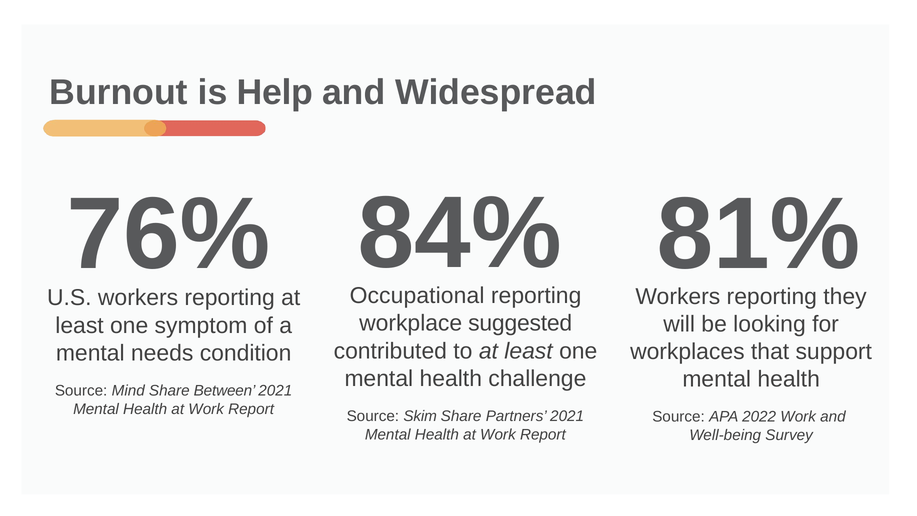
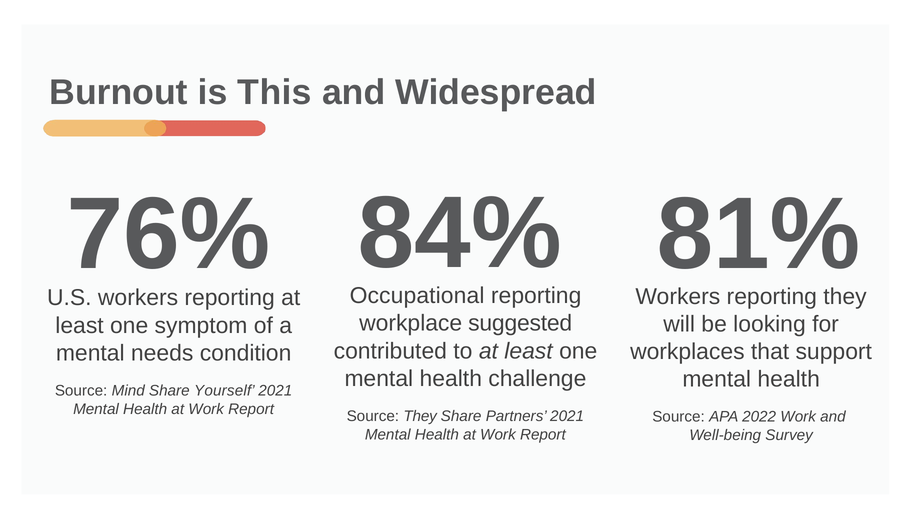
Help: Help -> This (275, 92)
Between: Between -> Yourself (224, 390)
Source Skim: Skim -> They (420, 416)
